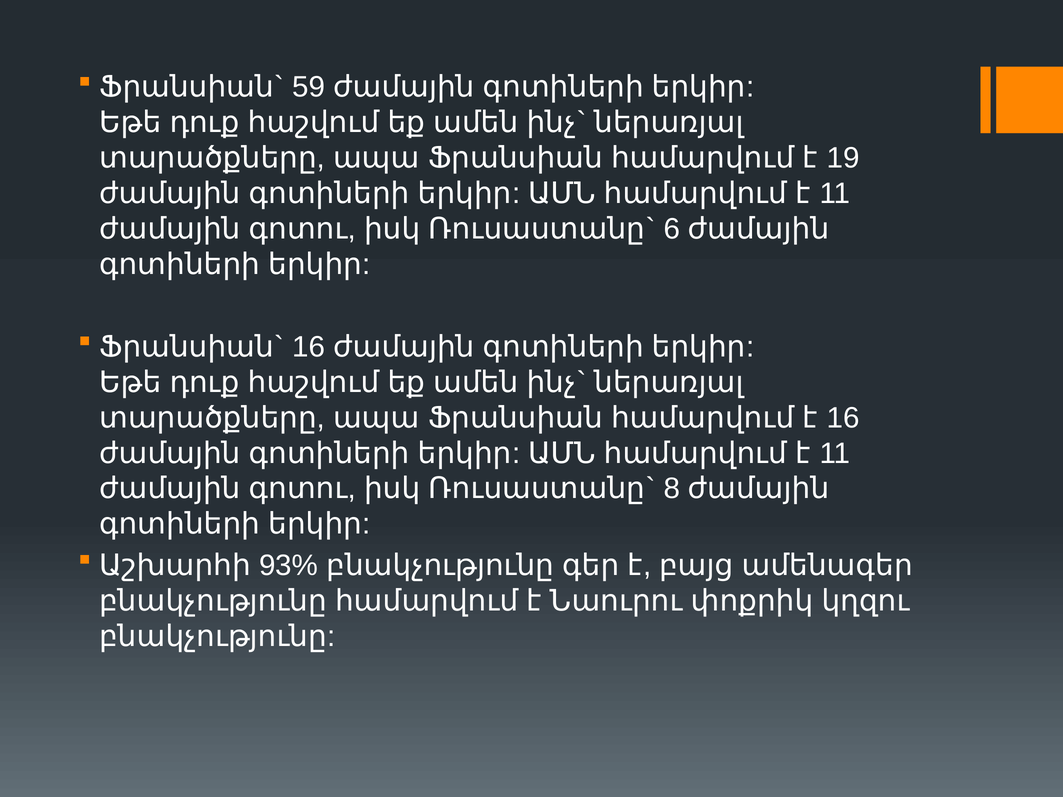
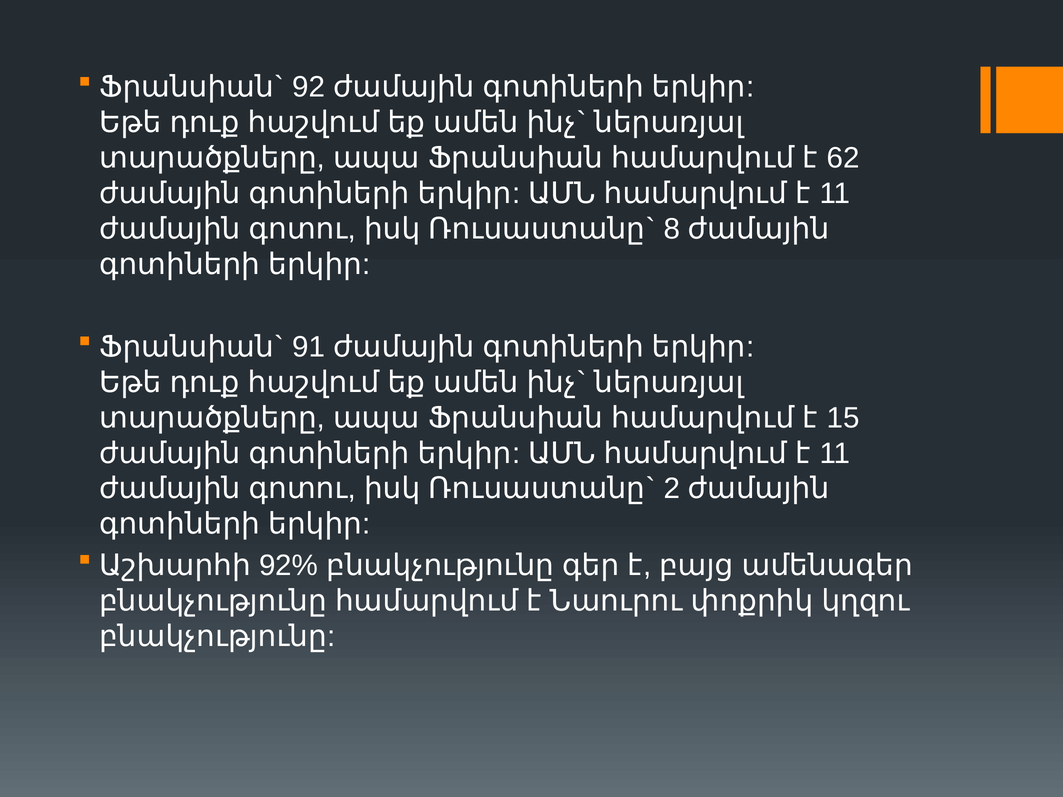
59: 59 -> 92 (309, 87)
19: 19 -> 62 (843, 158)
6: 6 -> 8 (672, 229)
16: 16 -> 91 (309, 347)
16: 16 -> 15 (843, 418)
8: 8 -> 2 (672, 489)
93%: 93% -> 92% (289, 566)
